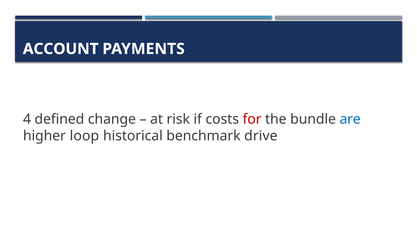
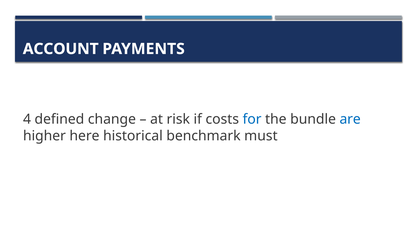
for colour: red -> blue (252, 119)
loop: loop -> here (84, 136)
drive: drive -> must (261, 136)
